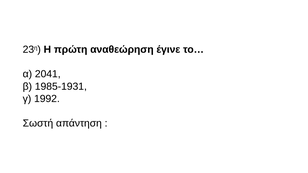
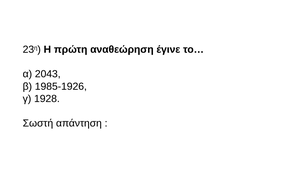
2041: 2041 -> 2043 (48, 74)
1985-1931: 1985-1931 -> 1985-1926 (61, 86)
1992: 1992 -> 1928 (47, 99)
